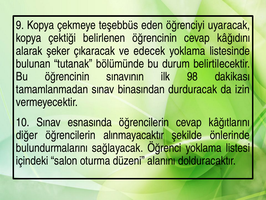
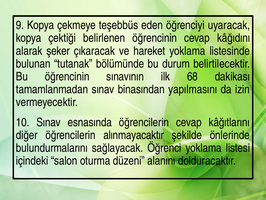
edecek: edecek -> hareket (149, 51)
98: 98 -> 68 (192, 76)
durduracak: durduracak -> yapılmasını (193, 89)
